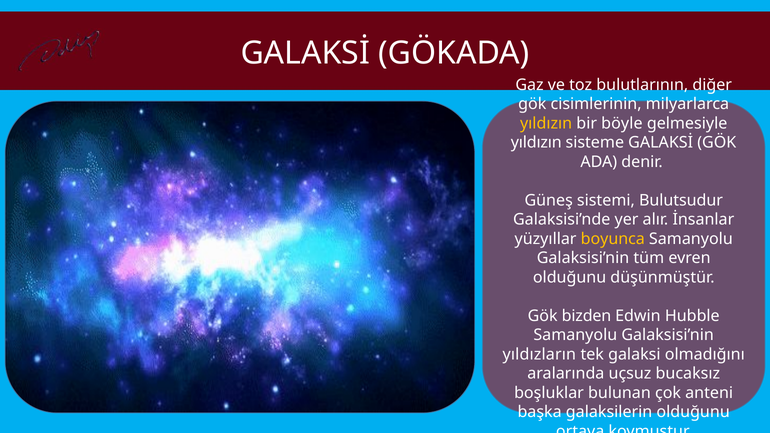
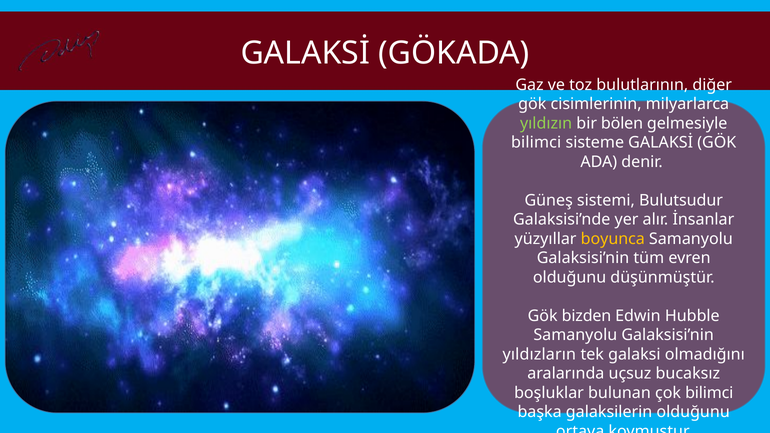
yıldızın colour: yellow -> light green (546, 123)
böyle: böyle -> bölen (622, 123)
yıldızın: yıldızın -> bilimci (536, 143)
çok anteni: anteni -> bilimci (709, 393)
